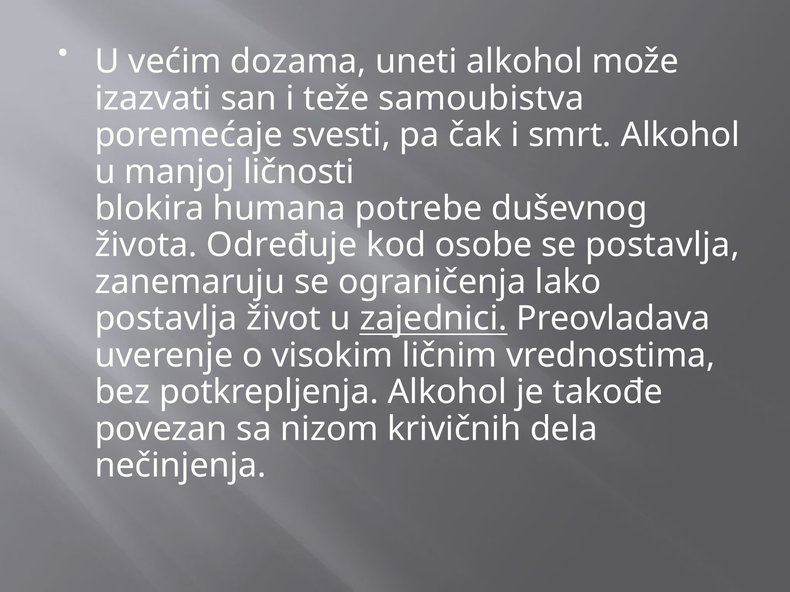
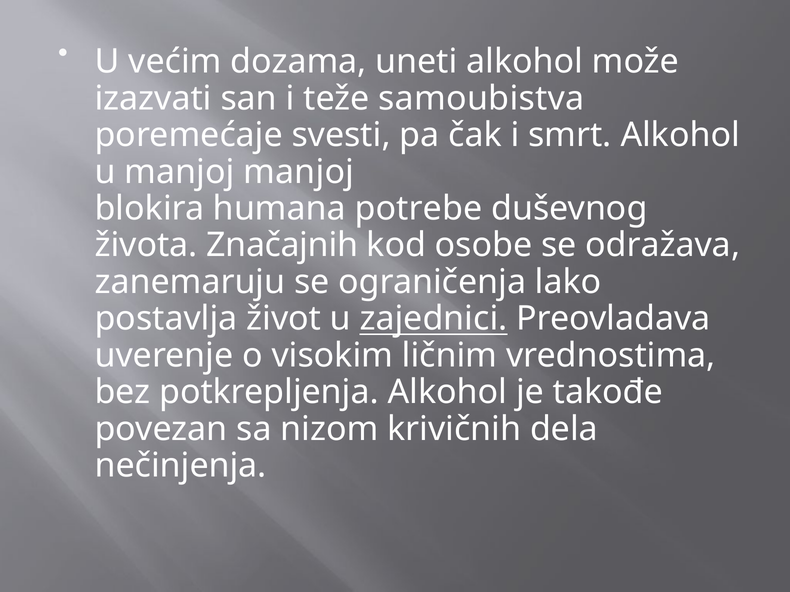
manjoj ličnosti: ličnosti -> manjoj (299, 172)
Određuje: Određuje -> Značajnih (282, 245)
se postavlja: postavlja -> odražava (663, 245)
